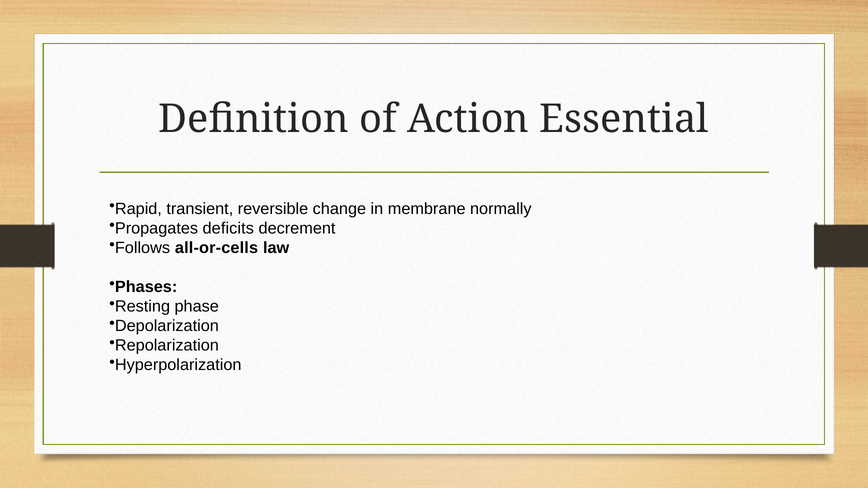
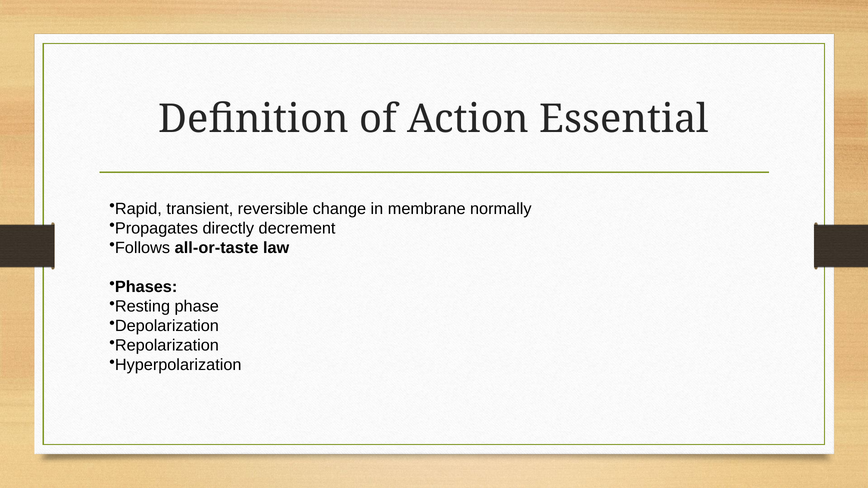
deficits: deficits -> directly (228, 228)
all-or-cells: all-or-cells -> all-or-taste (217, 248)
